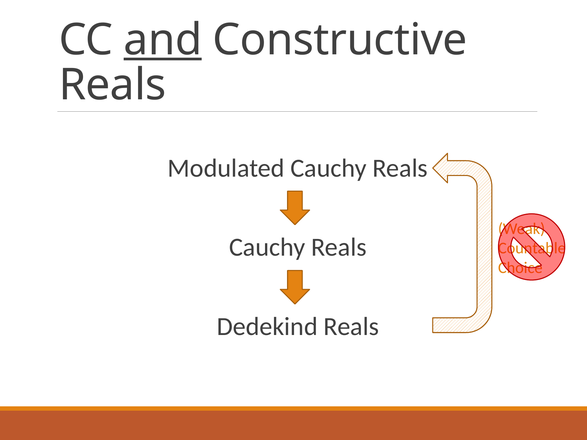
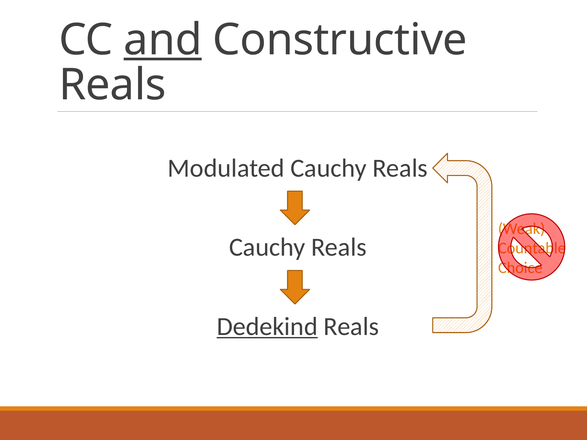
Dedekind underline: none -> present (267, 327)
